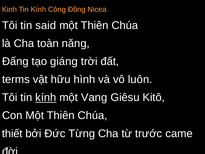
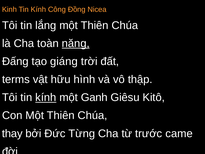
said: said -> lắng (46, 25)
năng underline: none -> present (76, 43)
luôn: luôn -> thập (140, 79)
Vang: Vang -> Ganh (94, 97)
thiết: thiết -> thay (12, 133)
